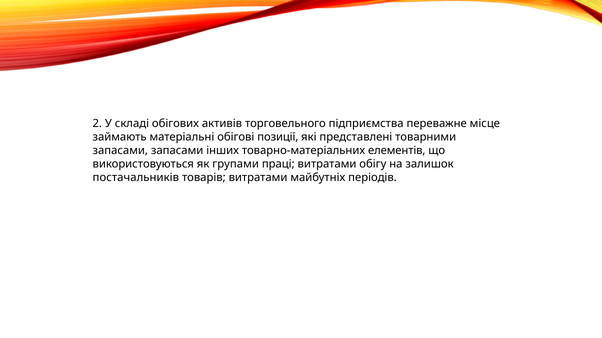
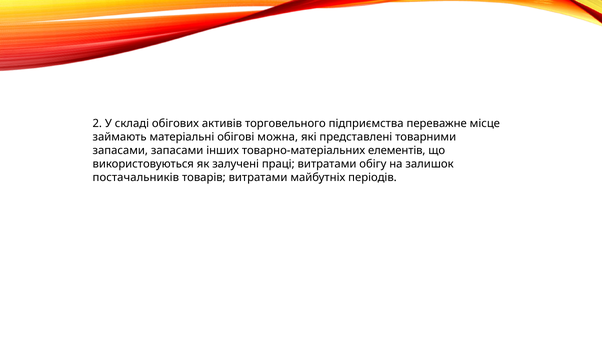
позиції: позиції -> можна (278, 137)
групами: групами -> залучені (236, 164)
